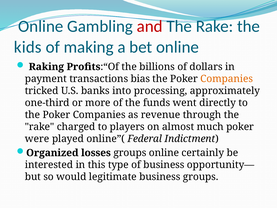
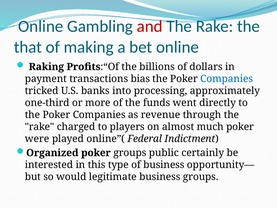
kids: kids -> that (28, 47)
Companies colour: orange -> blue (227, 79)
Organized losses: losses -> poker (96, 153)
groups online: online -> public (164, 153)
